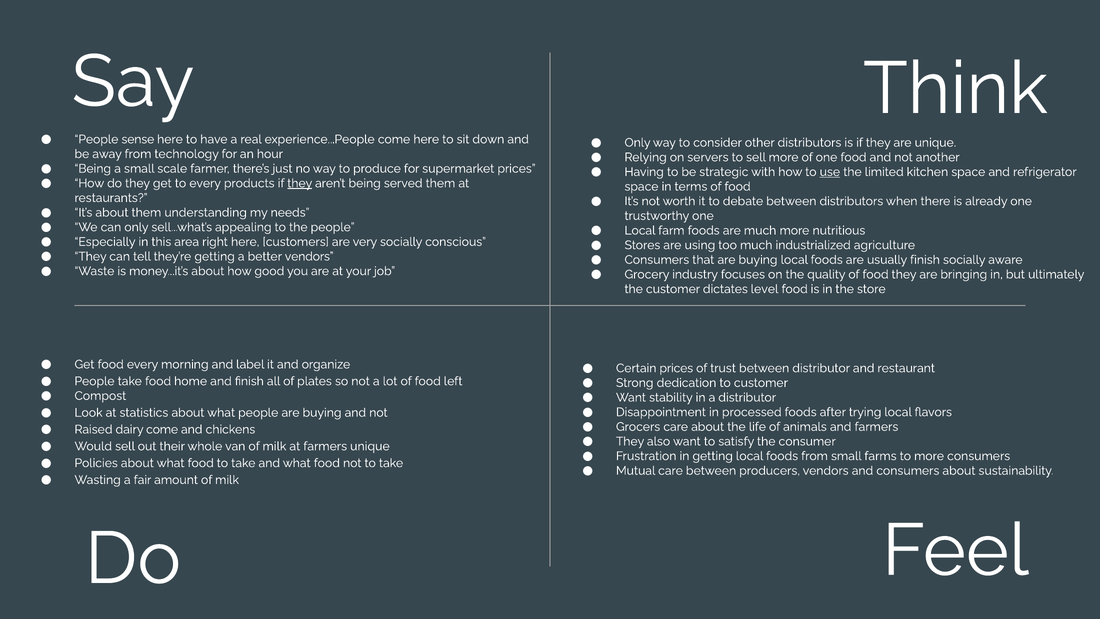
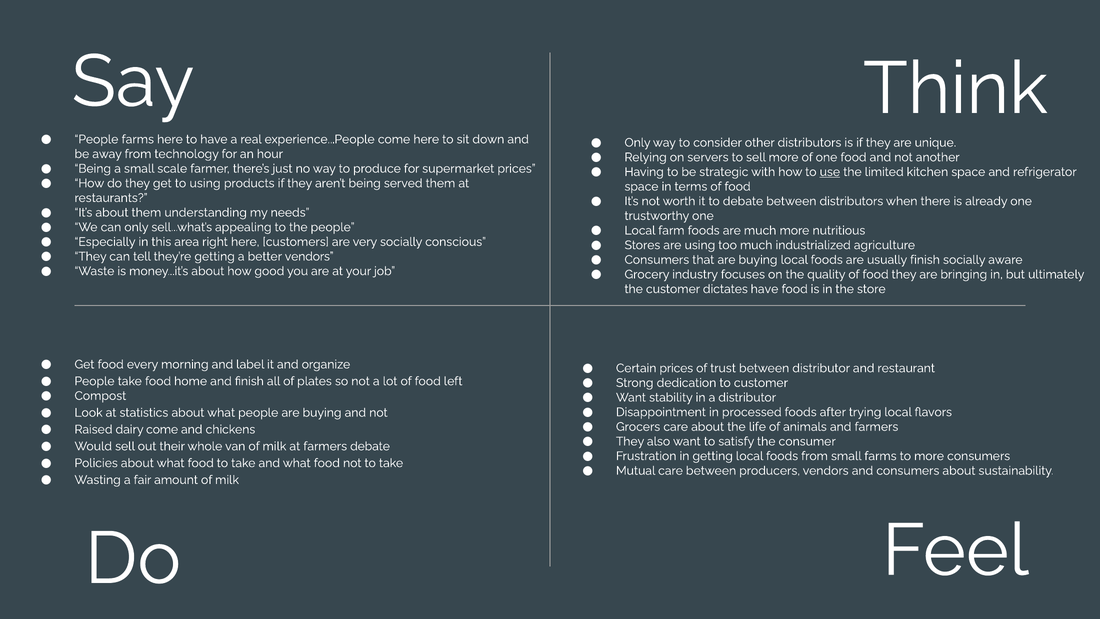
People sense: sense -> farms (138, 139)
to every: every -> using (205, 183)
they underline: present -> none (300, 183)
dictates level: level -> have (765, 289)
farmers unique: unique -> debate (370, 446)
